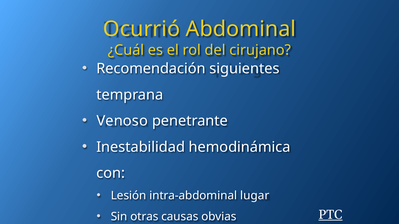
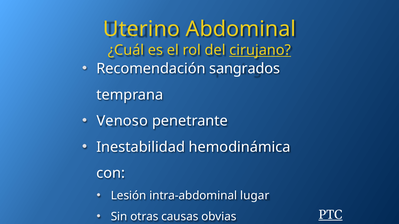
Ocurrió: Ocurrió -> Uterino (141, 29)
cirujano underline: none -> present (260, 50)
siguientes: siguientes -> sangrados (245, 69)
